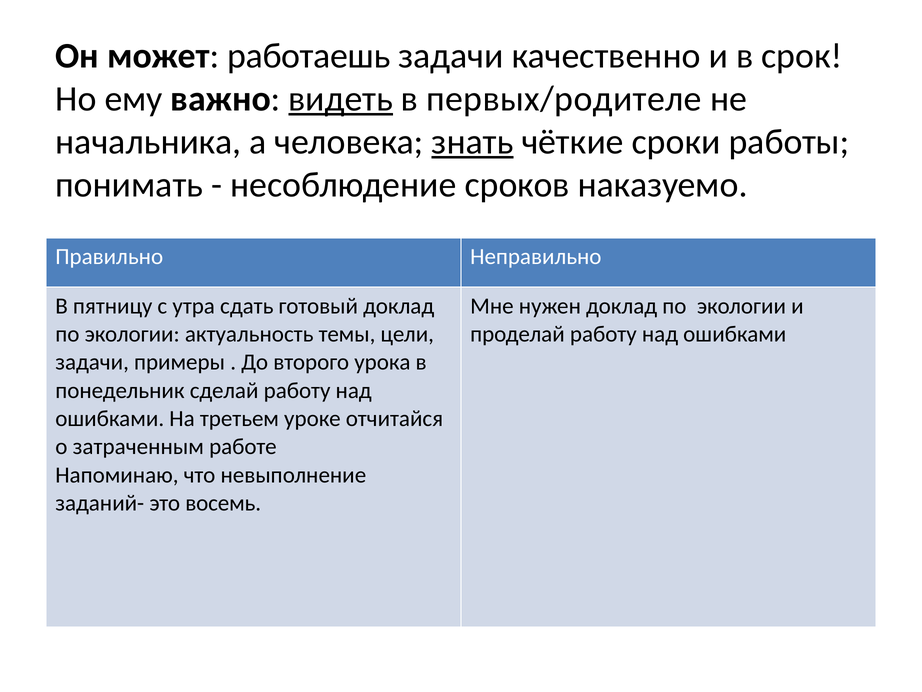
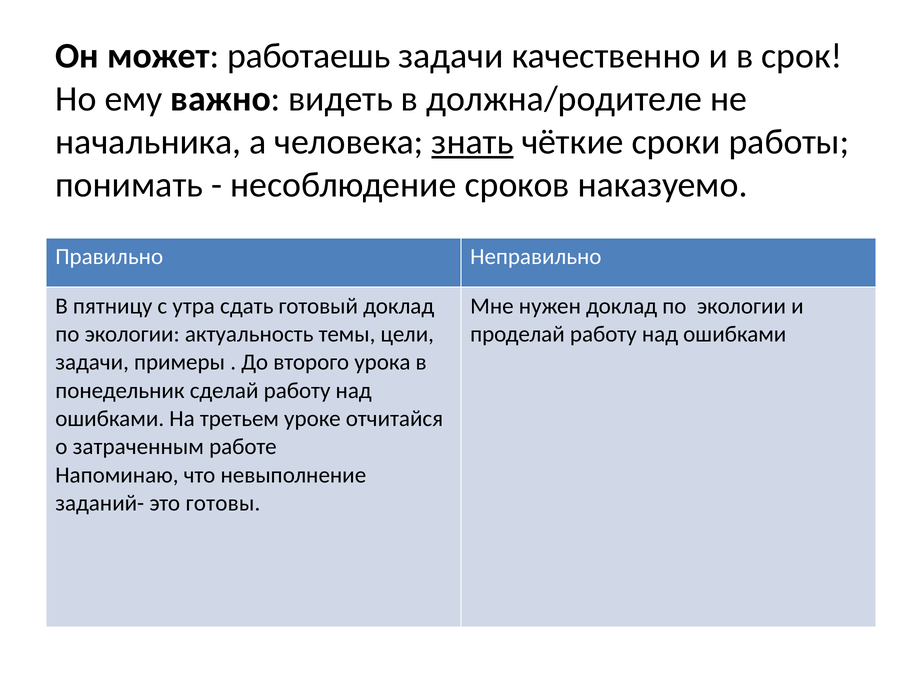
видеть underline: present -> none (341, 99)
первых/родителе: первых/родителе -> должна/родителе (564, 99)
восемь: восемь -> готовы (223, 503)
